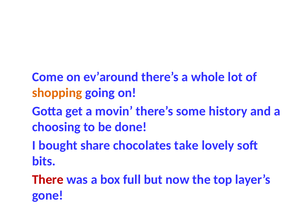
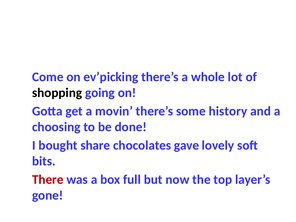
ev’around: ev’around -> ev’picking (111, 77)
shopping colour: orange -> black (57, 93)
take: take -> gave (186, 145)
